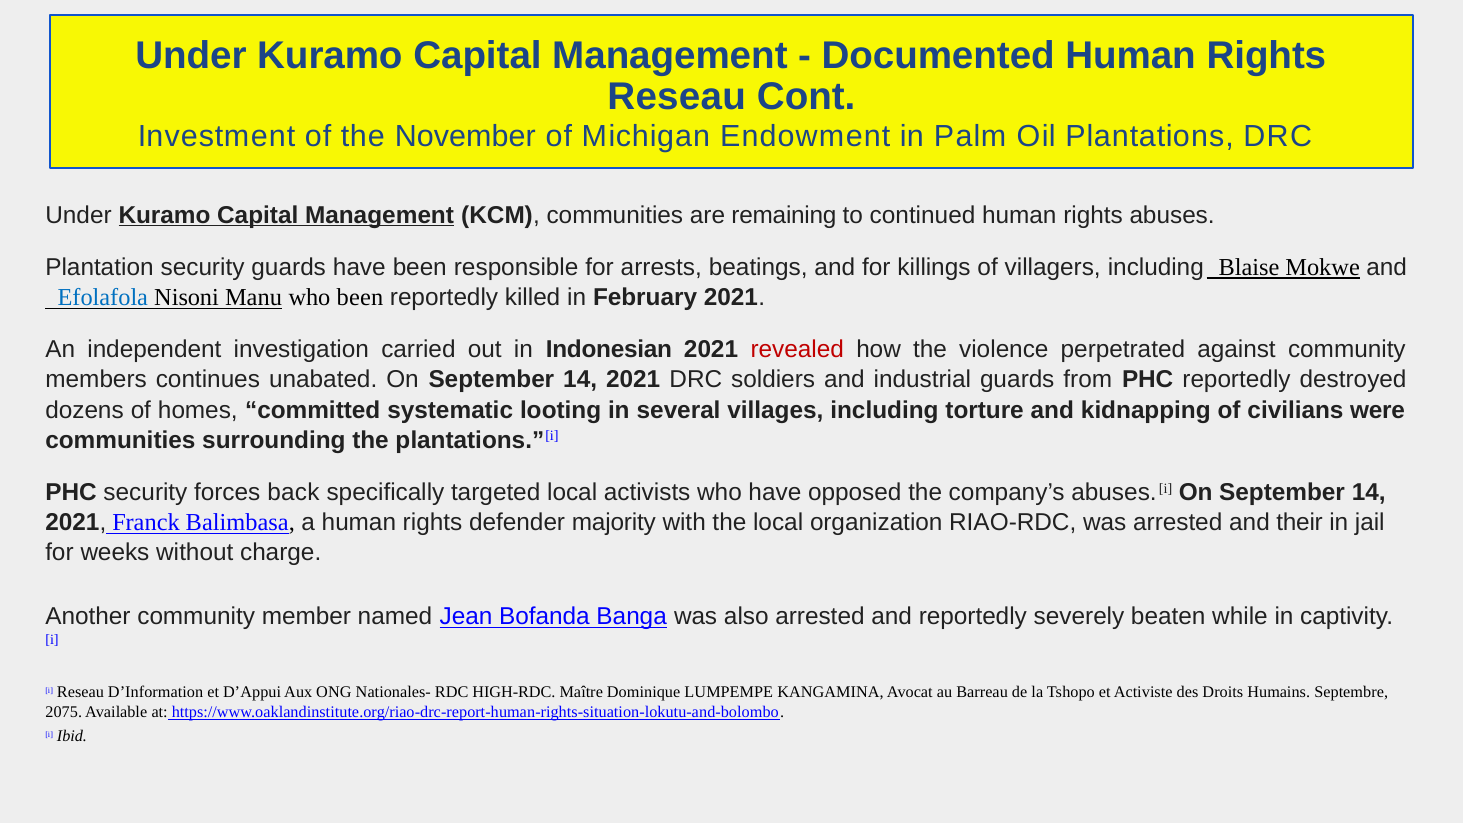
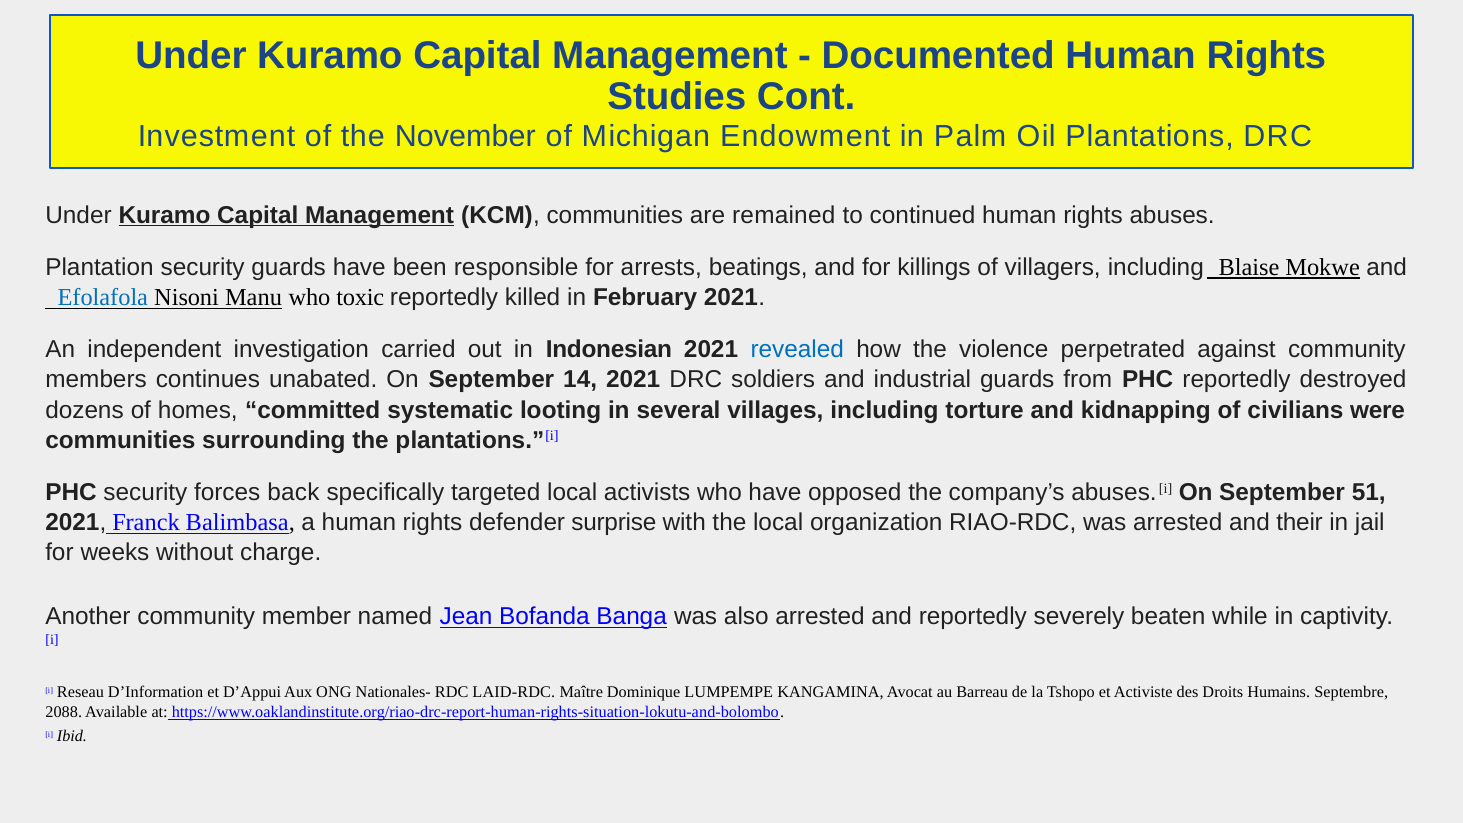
Reseau: Reseau -> Studies (677, 97)
remaining: remaining -> remained (784, 215)
who been: been -> toxic (360, 297)
revealed colour: red -> blue (797, 349)
abuses.[i On September 14: 14 -> 51 (1369, 492)
majority: majority -> surprise (614, 523)
HIGH-RDC: HIGH-RDC -> LAID-RDC (514, 692)
2075: 2075 -> 2088 (64, 712)
